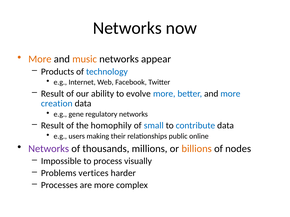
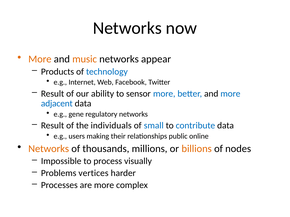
evolve: evolve -> sensor (138, 94)
creation: creation -> adjacent (57, 104)
homophily: homophily -> individuals (111, 126)
Networks colour: purple -> orange (49, 149)
